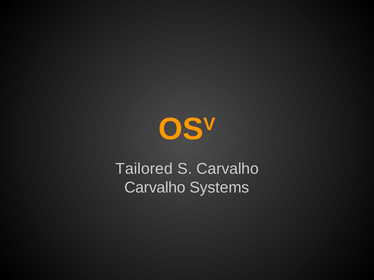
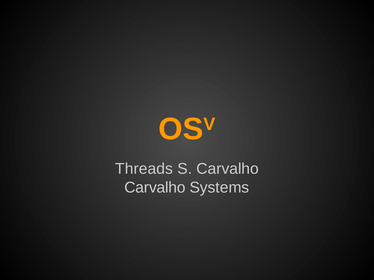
Tailored: Tailored -> Threads (144, 169)
